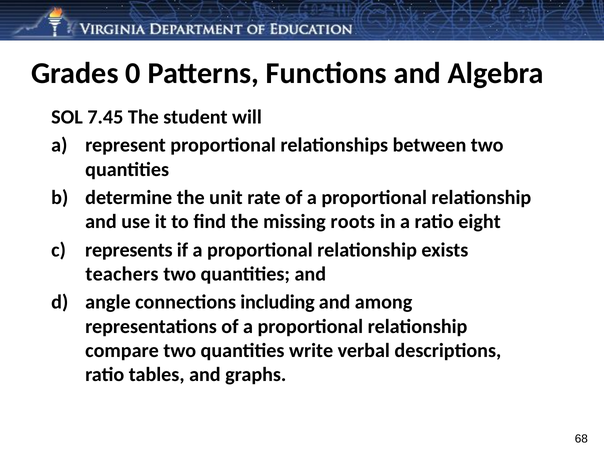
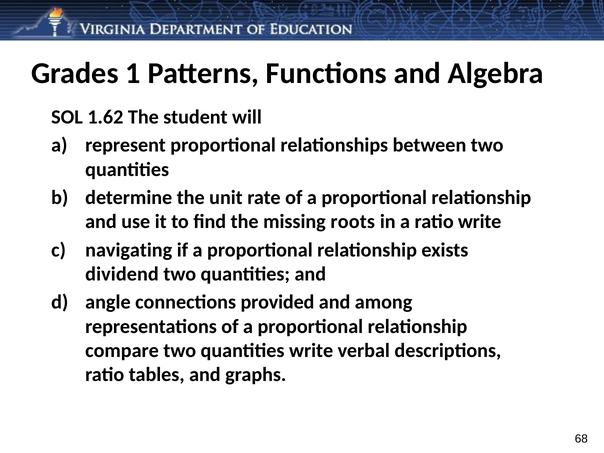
0: 0 -> 1 (133, 74)
7.45: 7.45 -> 1.62 (105, 117)
ratio eight: eight -> write (480, 222)
represents: represents -> navigating (129, 250)
teachers: teachers -> dividend (122, 274)
including: including -> provided (277, 302)
